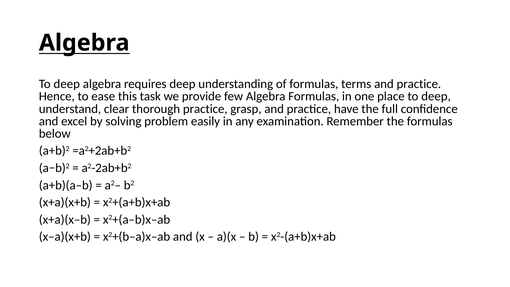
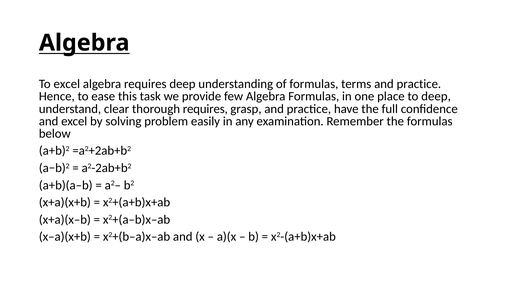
deep: deep -> excel (67, 84)
thorough practice: practice -> requires (205, 109)
